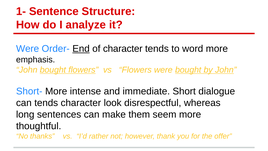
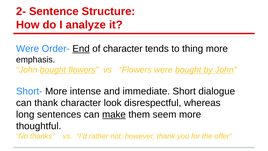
1-: 1- -> 2- (21, 11)
word: word -> thing (193, 49)
can tends: tends -> thank (46, 103)
make underline: none -> present (114, 114)
